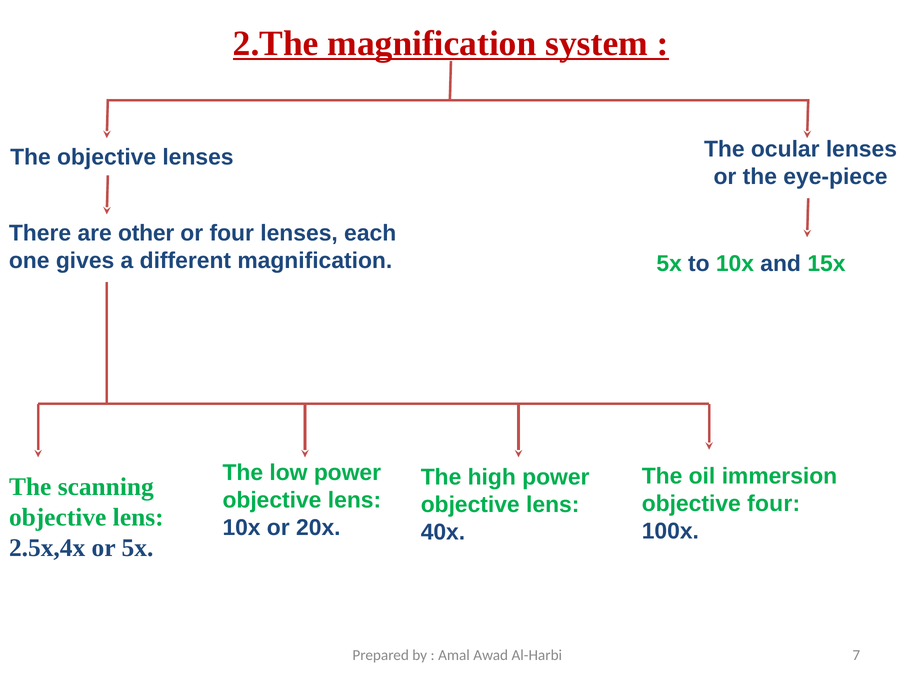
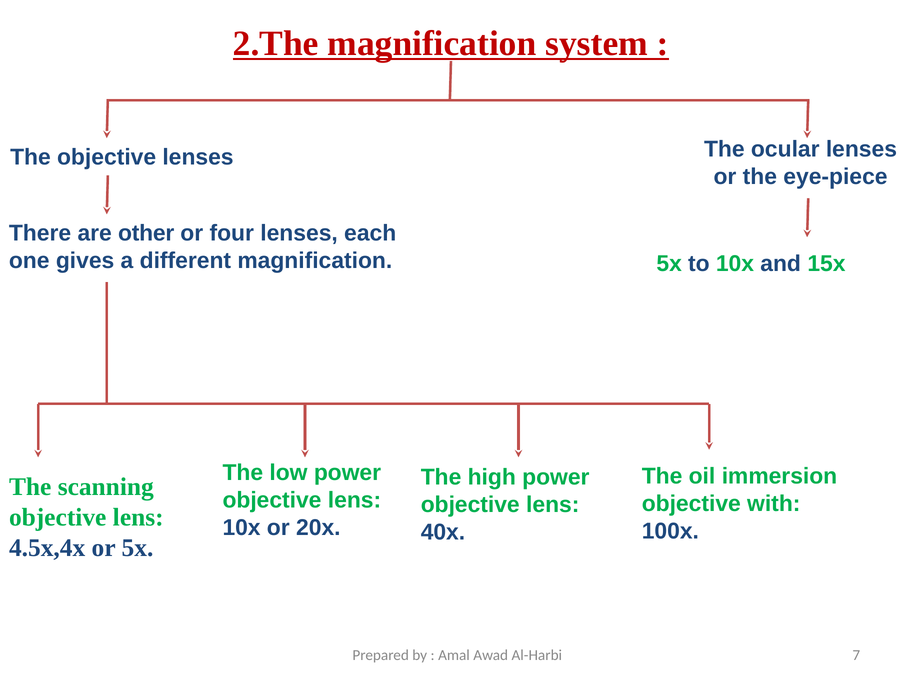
objective four: four -> with (774, 504)
2.5x,4x: 2.5x,4x -> 4.5x,4x (47, 548)
